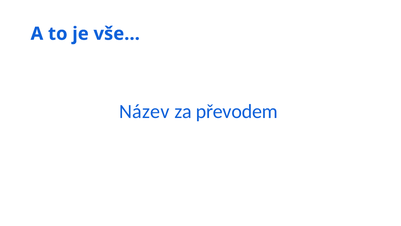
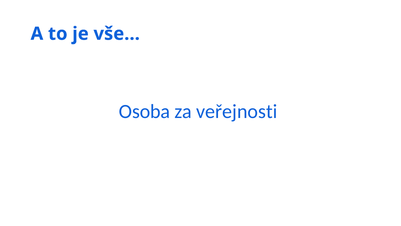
Název: Název -> Osoba (144, 111)
převodem: převodem -> veřejnosti (237, 111)
